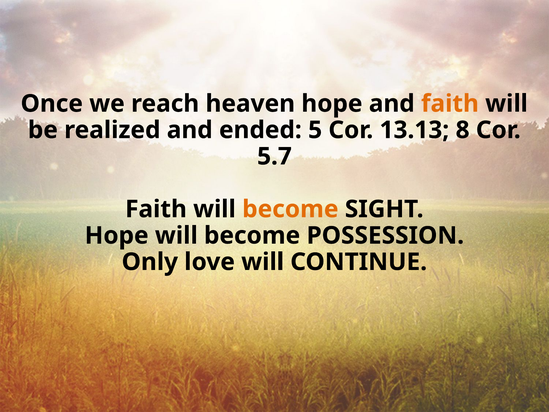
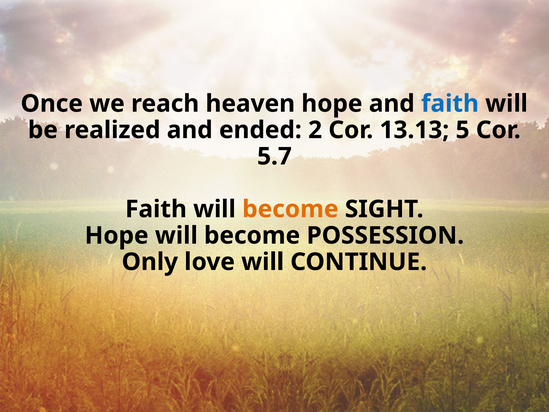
faith colour: orange -> blue (450, 104)
5: 5 -> 2 (315, 130)
8: 8 -> 5 (463, 130)
